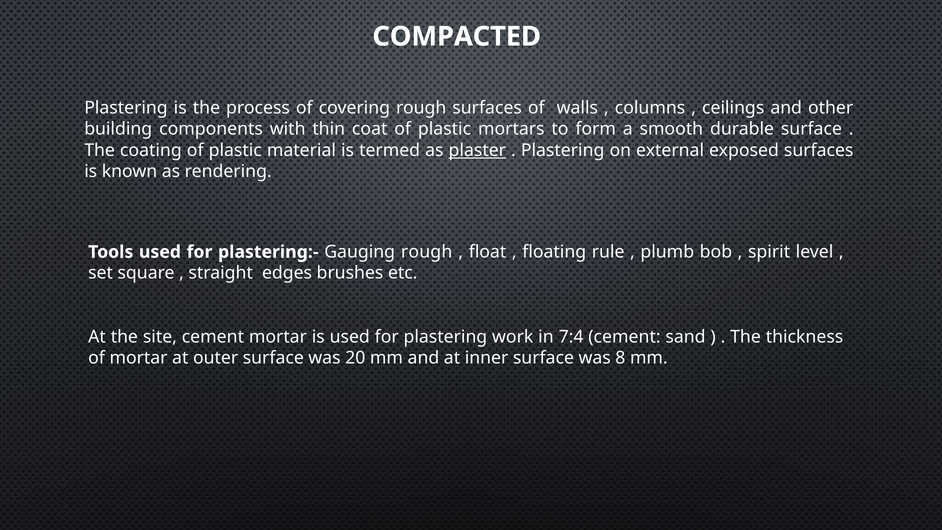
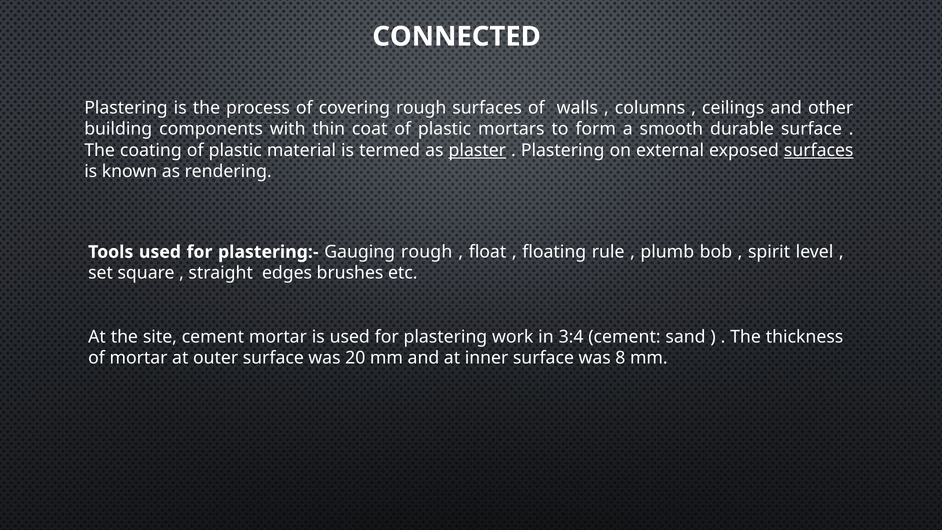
COMPACTED: COMPACTED -> CONNECTED (457, 37)
surfaces underline: none -> present (819, 150)
7:4: 7:4 -> 3:4 (571, 337)
